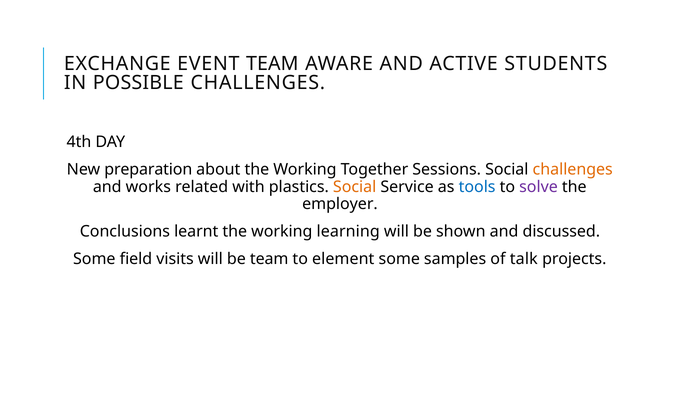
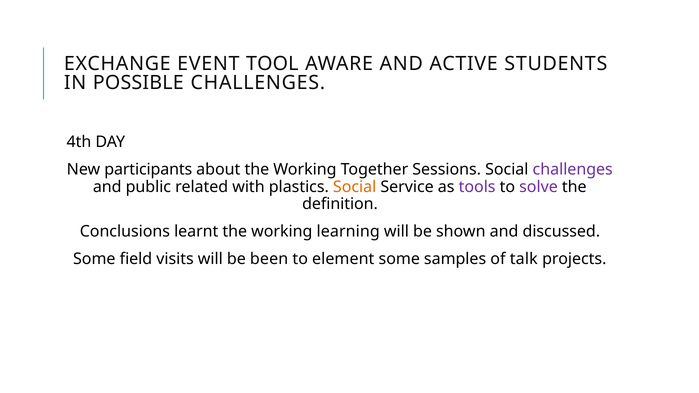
EVENT TEAM: TEAM -> TOOL (272, 64)
preparation: preparation -> participants (148, 170)
challenges colour: orange -> purple (573, 170)
works: works -> public (148, 187)
tools colour: blue -> purple (477, 187)
employer: employer -> definition (340, 204)
be team: team -> been (269, 259)
